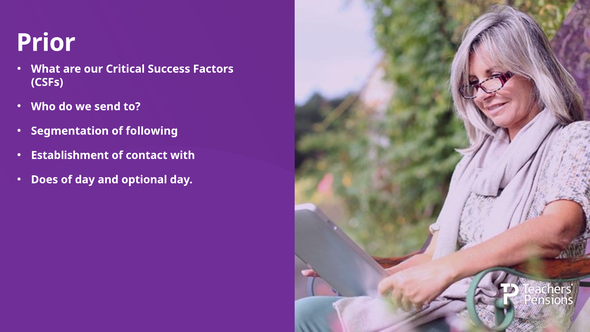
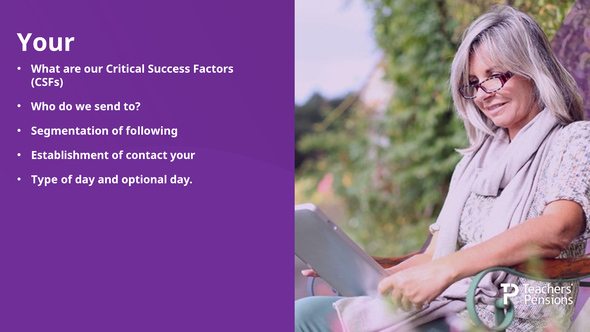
Prior: Prior -> Your (46, 43)
contact with: with -> your (183, 155)
Does: Does -> Type (44, 180)
